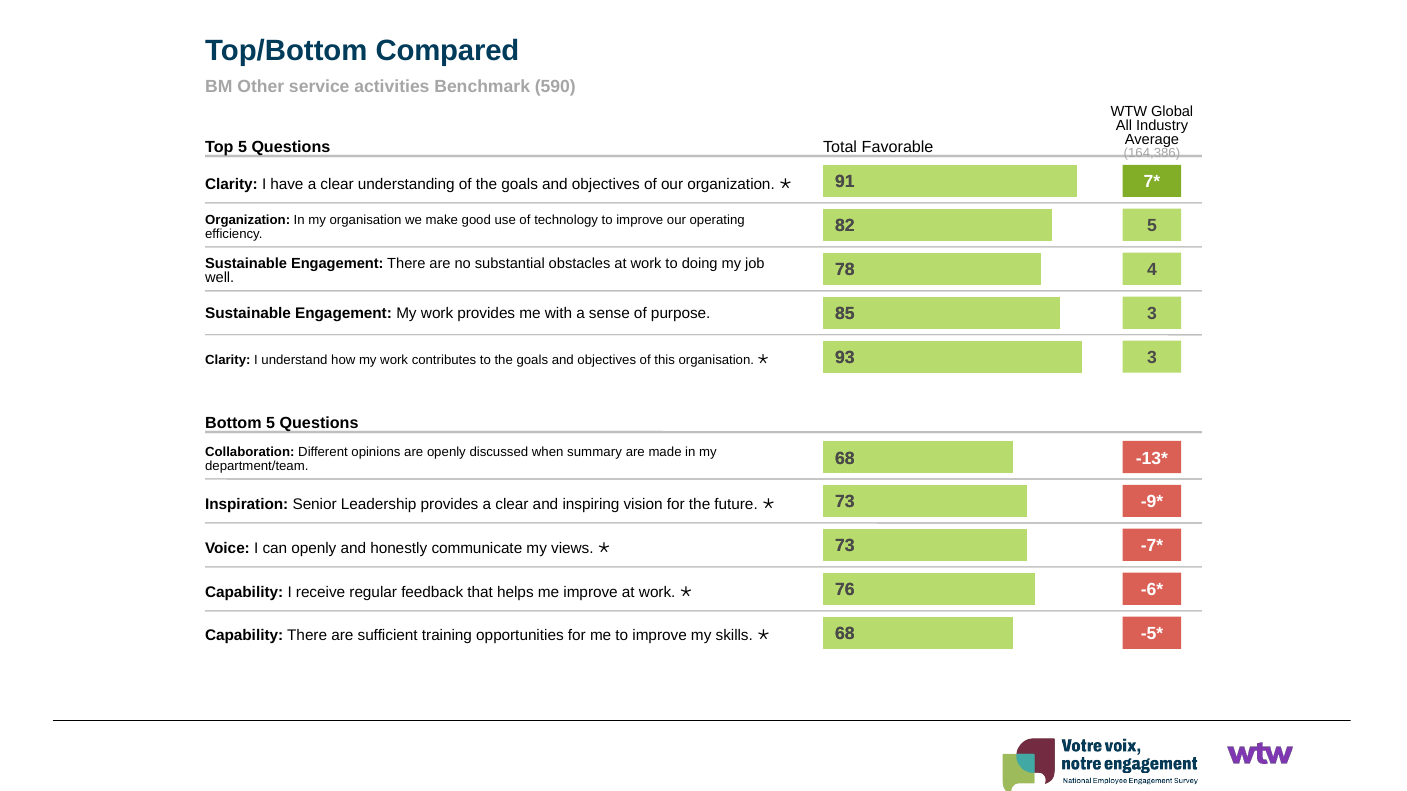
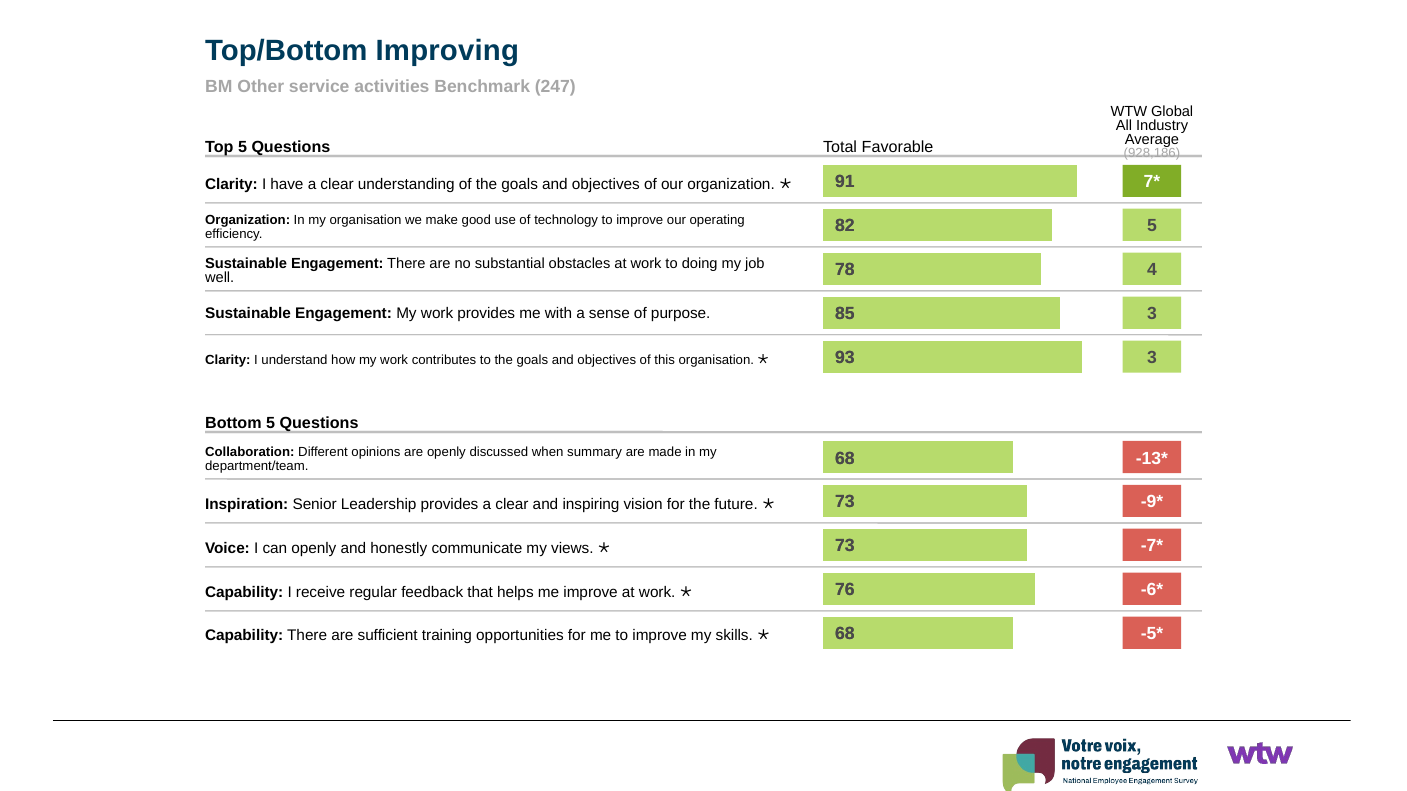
Compared: Compared -> Improving (447, 51)
590: 590 -> 247 (555, 87)
164,386: 164,386 -> 928,186 (1152, 153)
